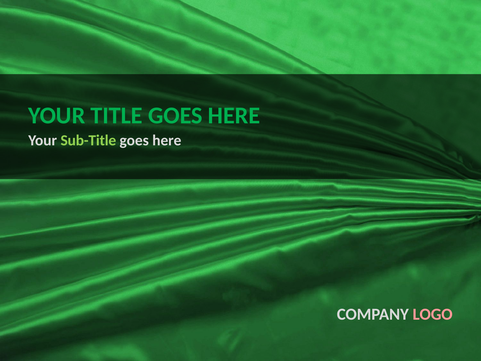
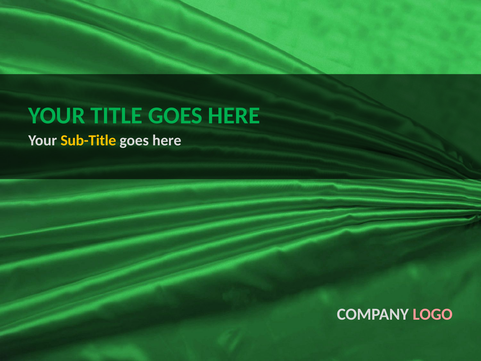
Sub-Title colour: light green -> yellow (88, 140)
